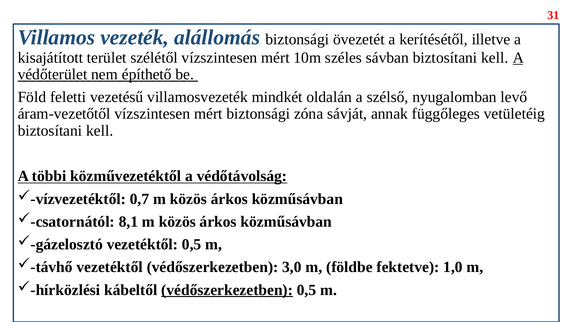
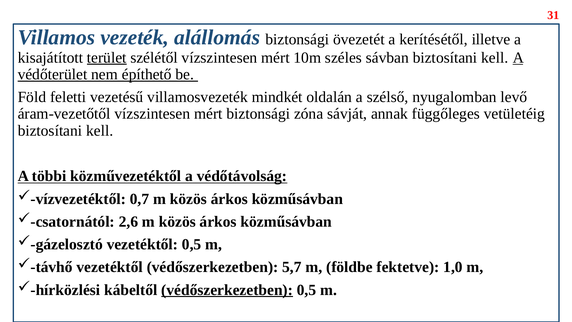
terület underline: none -> present (107, 58)
8,1: 8,1 -> 2,6 (128, 221)
3,0: 3,0 -> 5,7 (292, 267)
